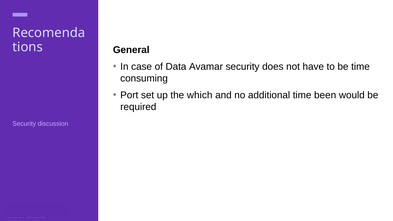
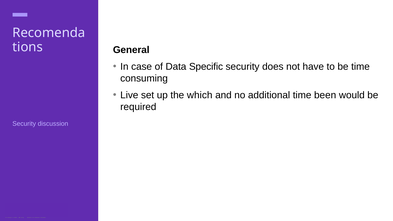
Avamar: Avamar -> Specific (206, 67)
Port: Port -> Live (129, 95)
